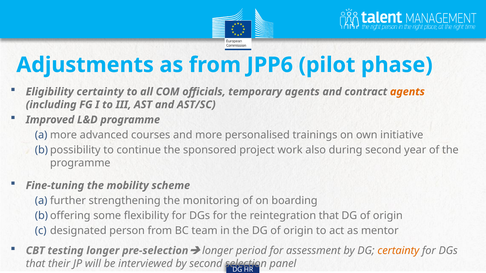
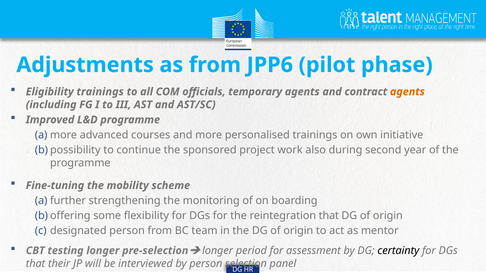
Eligibility certainty: certainty -> trainings (100, 92)
certainty colour: orange -> black (398, 251)
by second: second -> person (206, 264)
